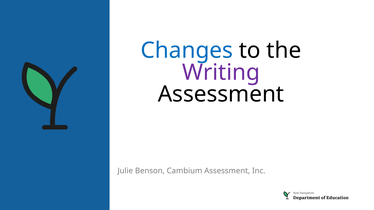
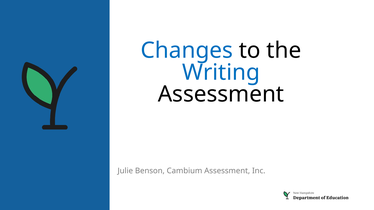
Writing colour: purple -> blue (221, 72)
